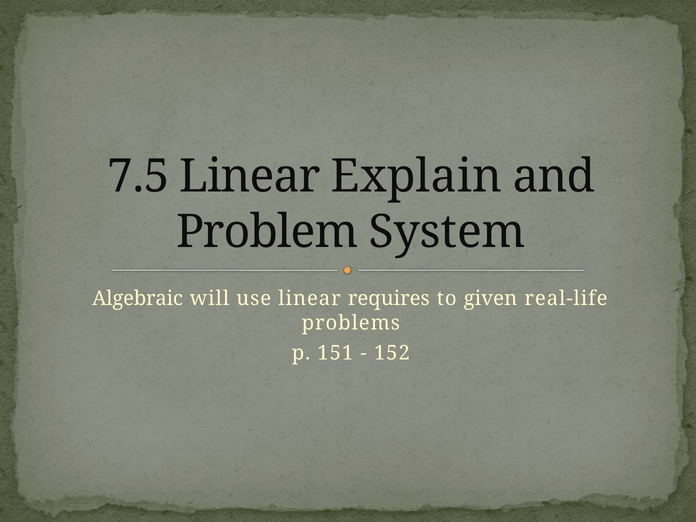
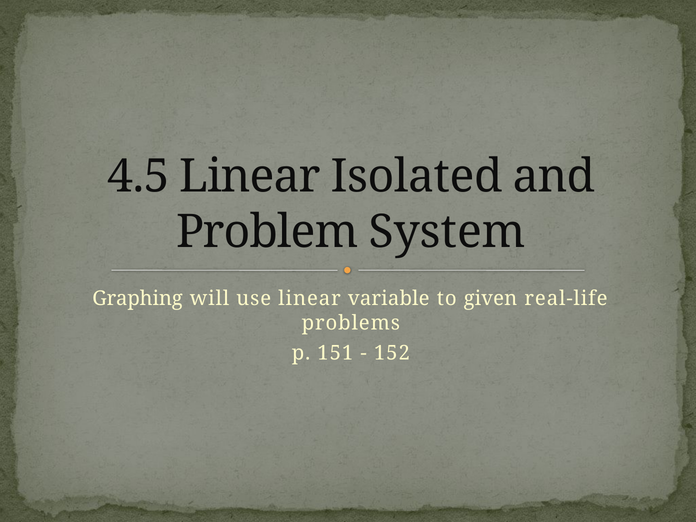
7.5: 7.5 -> 4.5 (138, 176)
Explain: Explain -> Isolated (417, 176)
Algebraic: Algebraic -> Graphing (138, 299)
requires: requires -> variable (389, 299)
